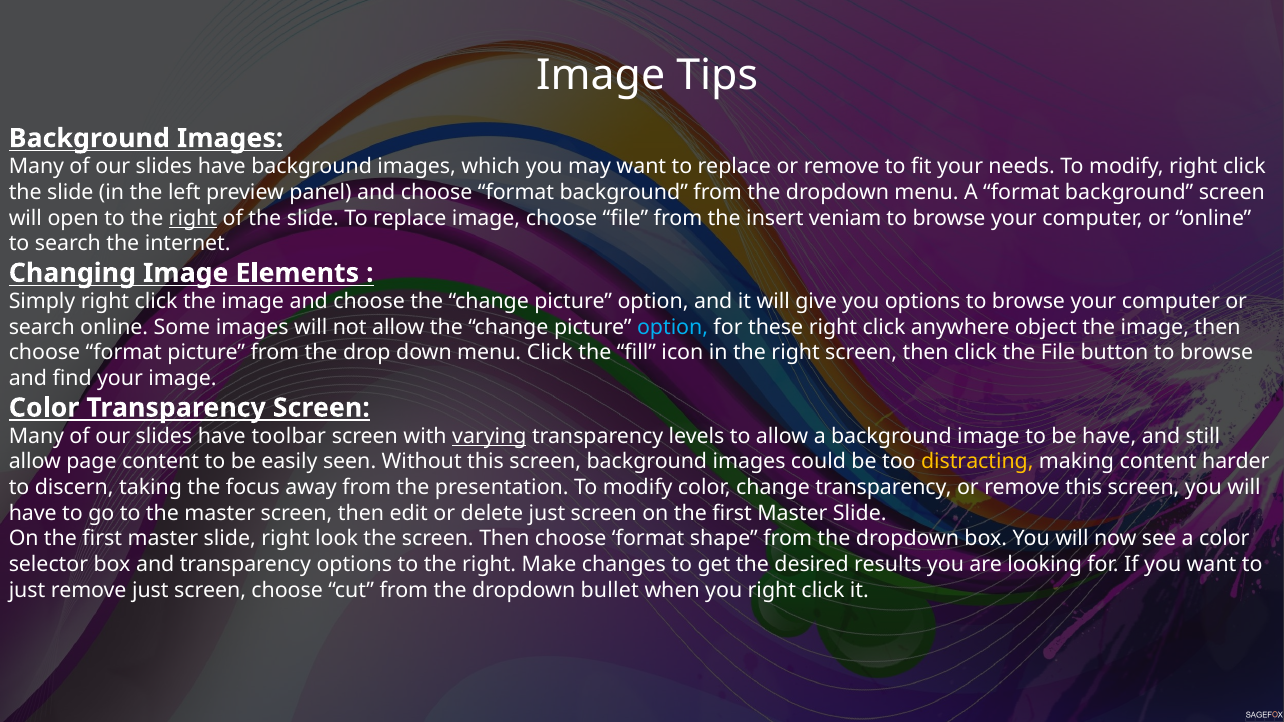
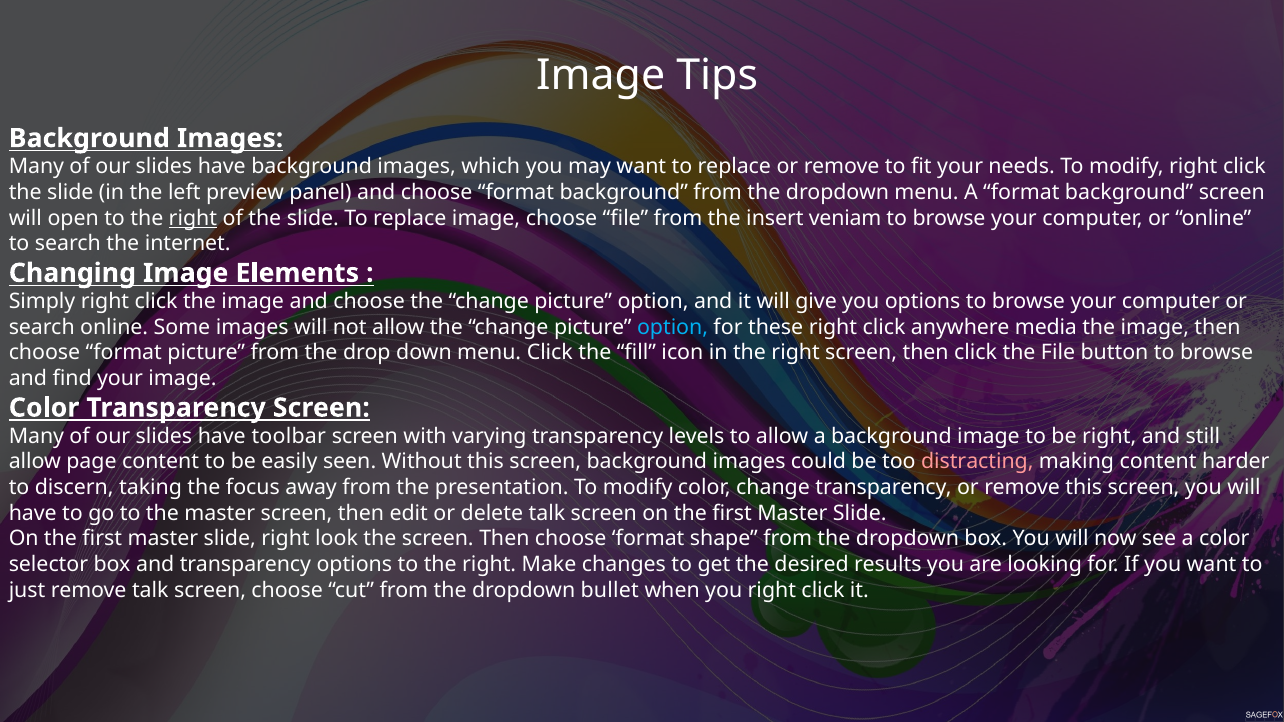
object: object -> media (1046, 327)
varying underline: present -> none (489, 436)
be have: have -> right (1109, 436)
distracting colour: yellow -> pink (977, 462)
delete just: just -> talk (547, 513)
remove just: just -> talk (150, 590)
